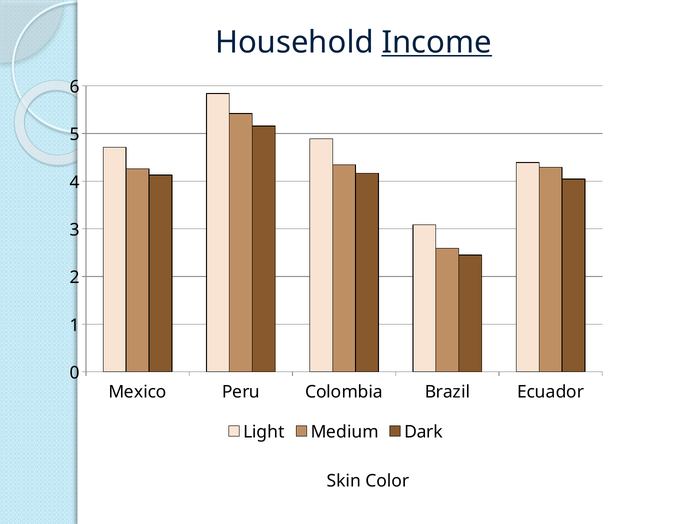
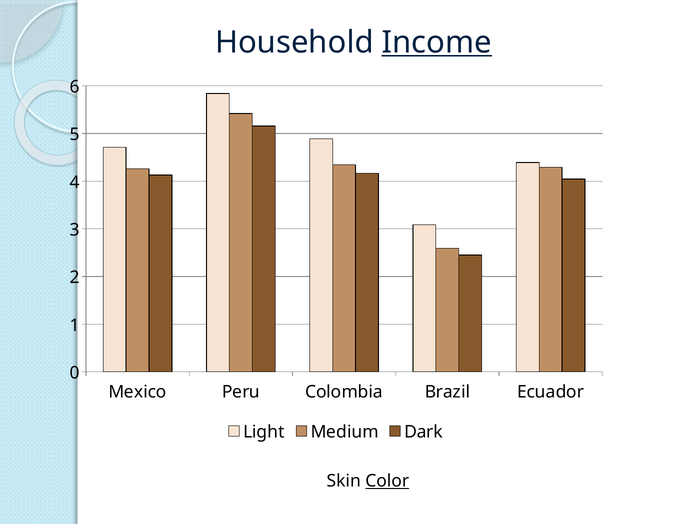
Color underline: none -> present (387, 481)
